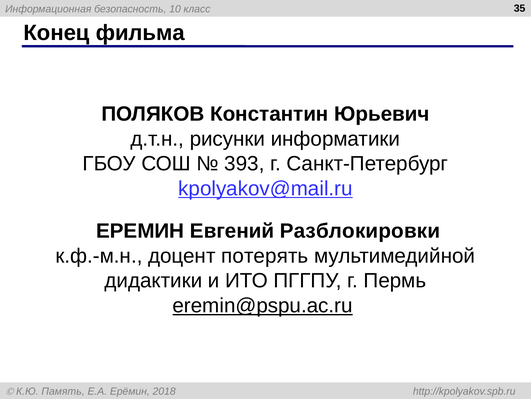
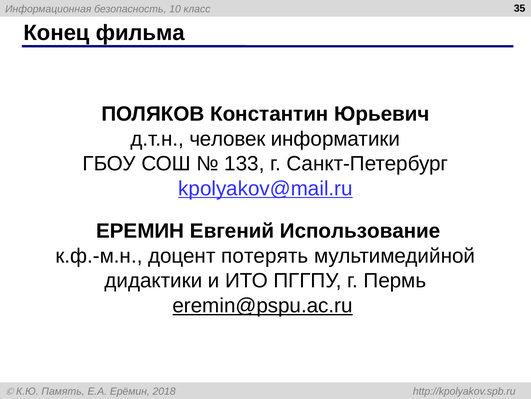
рисунки: рисунки -> человек (227, 139)
393: 393 -> 133 (244, 163)
Разблокировки: Разблокировки -> Использование (360, 231)
